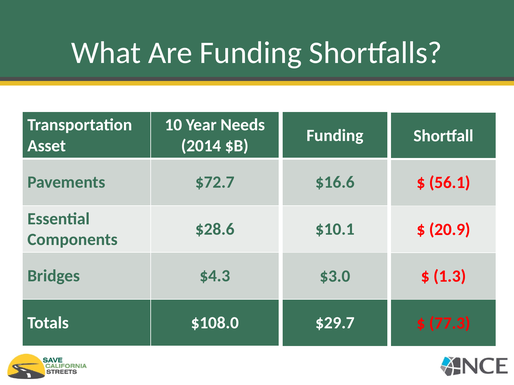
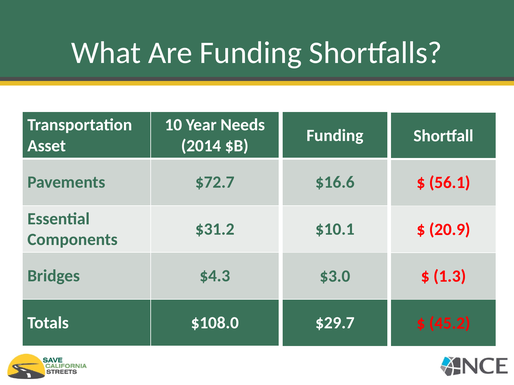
$28.6: $28.6 -> $31.2 (215, 229)
77.3: 77.3 -> 45.2 (450, 323)
